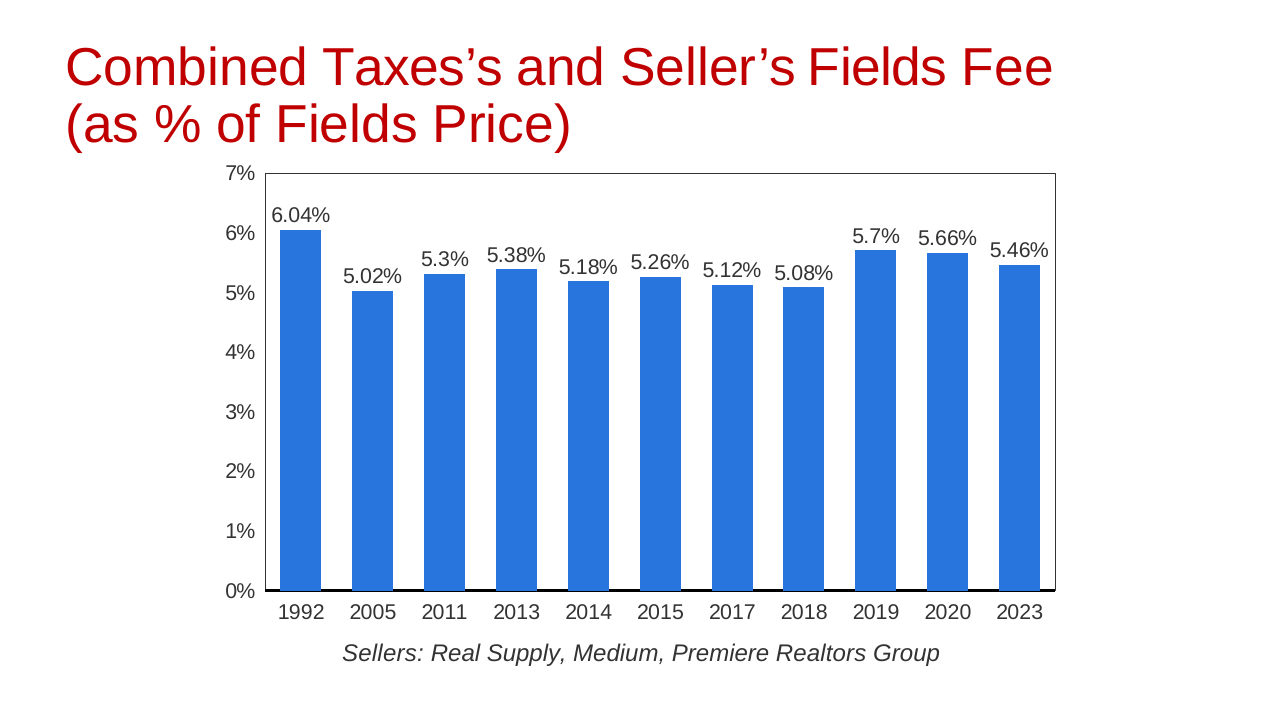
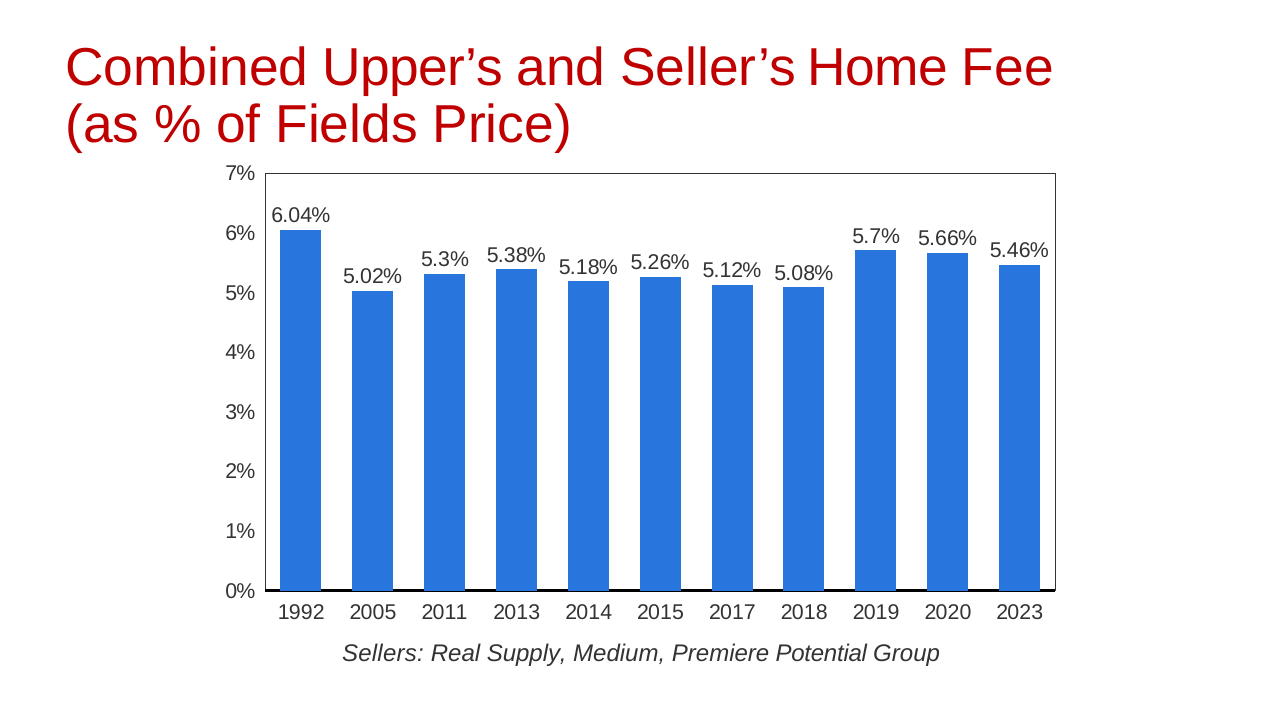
Taxes’s: Taxes’s -> Upper’s (413, 67)
Seller’s Fields: Fields -> Home (878, 67)
Realtors: Realtors -> Potential (821, 653)
